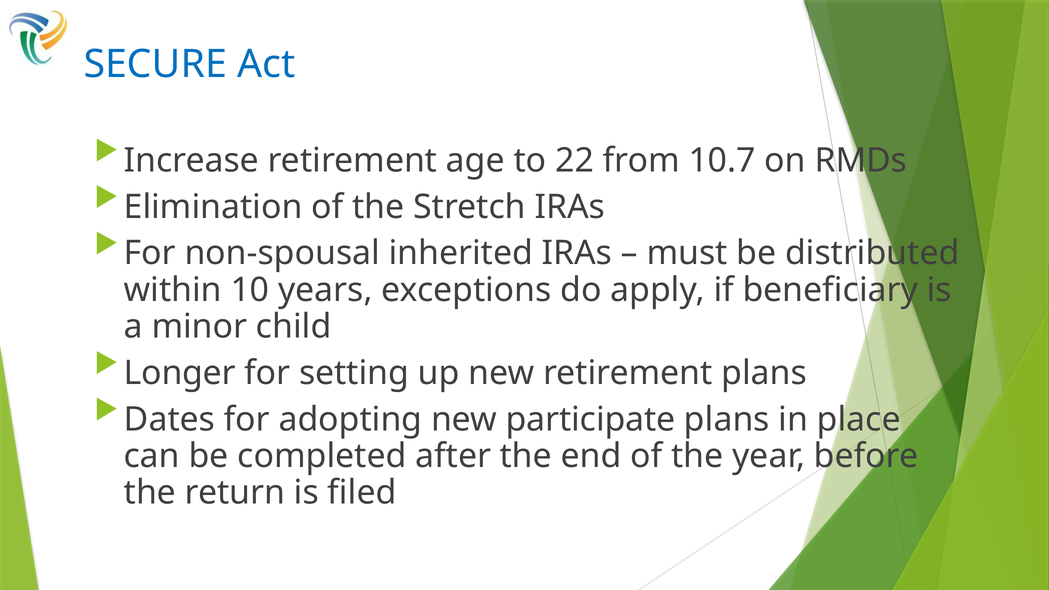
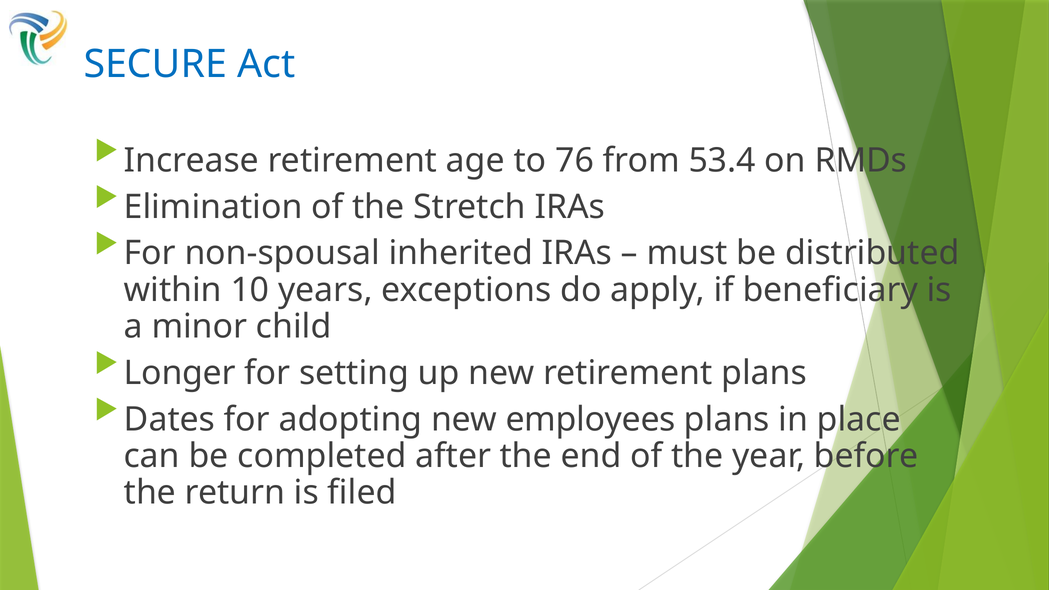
22: 22 -> 76 (575, 160)
10.7: 10.7 -> 53.4 (722, 160)
participate: participate -> employees (591, 419)
